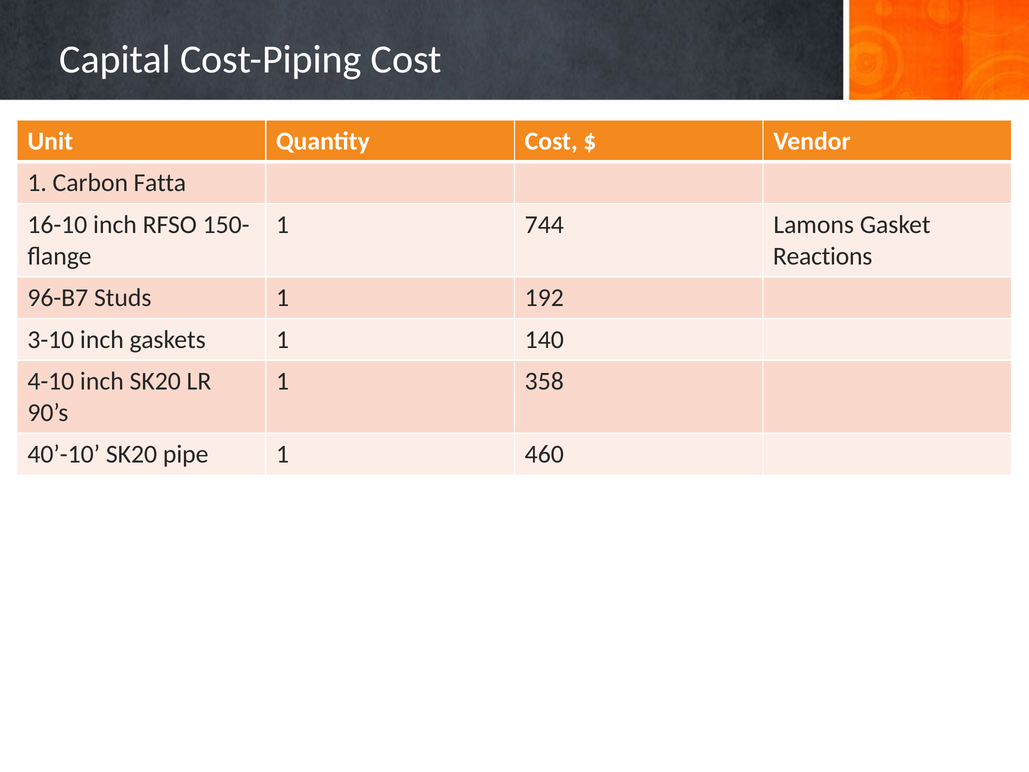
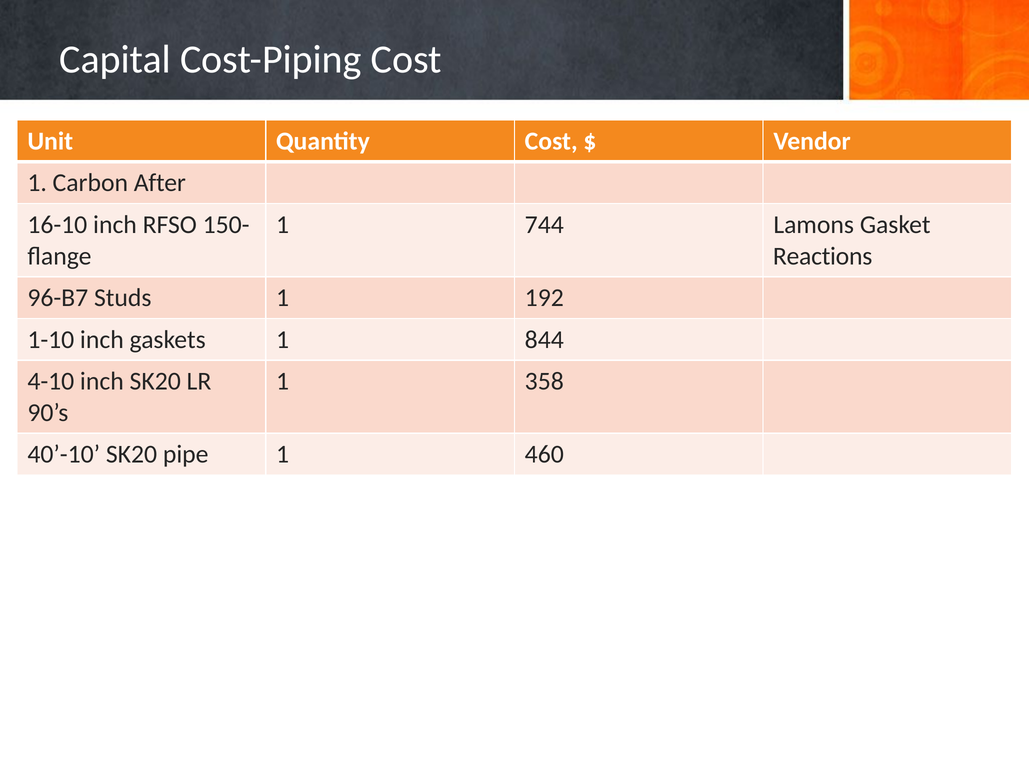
Fatta: Fatta -> After (160, 183)
3-10: 3-10 -> 1-10 (51, 340)
140: 140 -> 844 (544, 340)
